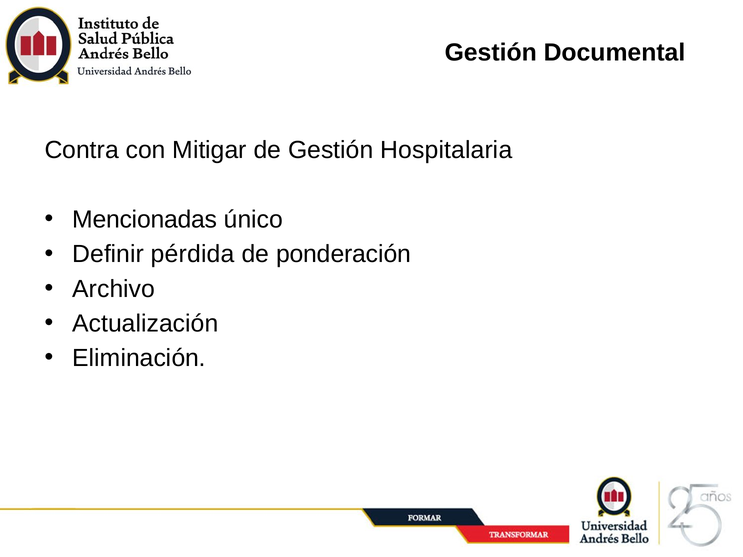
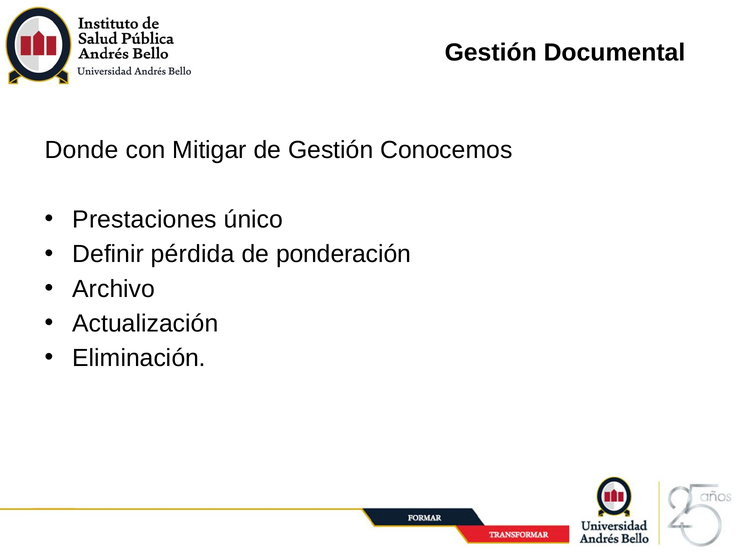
Contra: Contra -> Donde (82, 150)
Hospitalaria: Hospitalaria -> Conocemos (446, 150)
Mencionadas: Mencionadas -> Prestaciones (145, 220)
